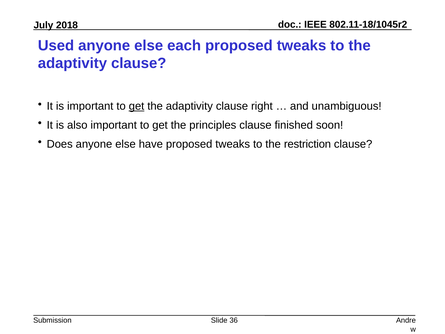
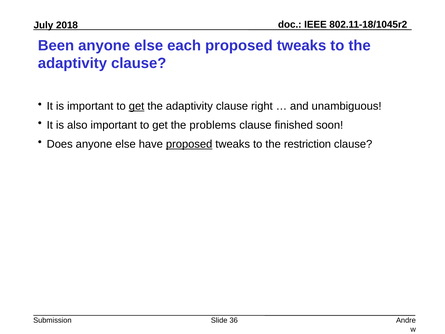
Used: Used -> Been (56, 46)
principles: principles -> problems (213, 125)
proposed underline: none -> present (189, 144)
